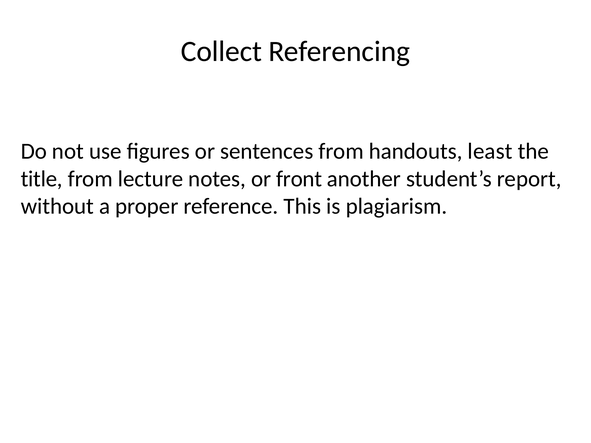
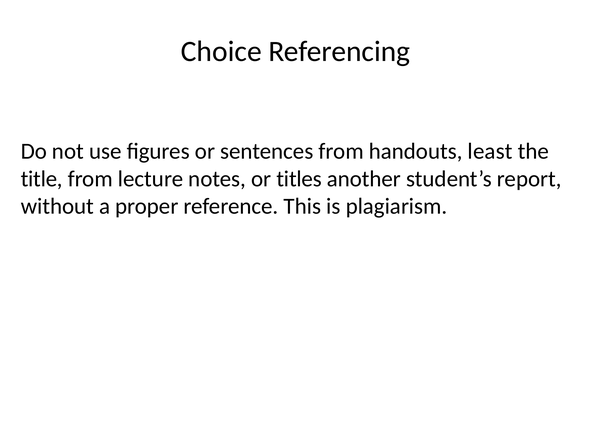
Collect: Collect -> Choice (221, 51)
front: front -> titles (299, 179)
